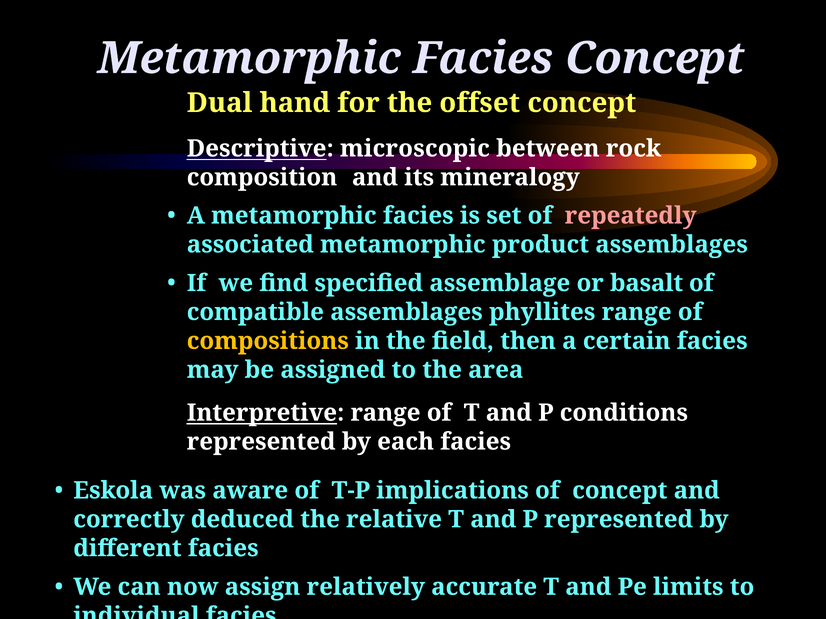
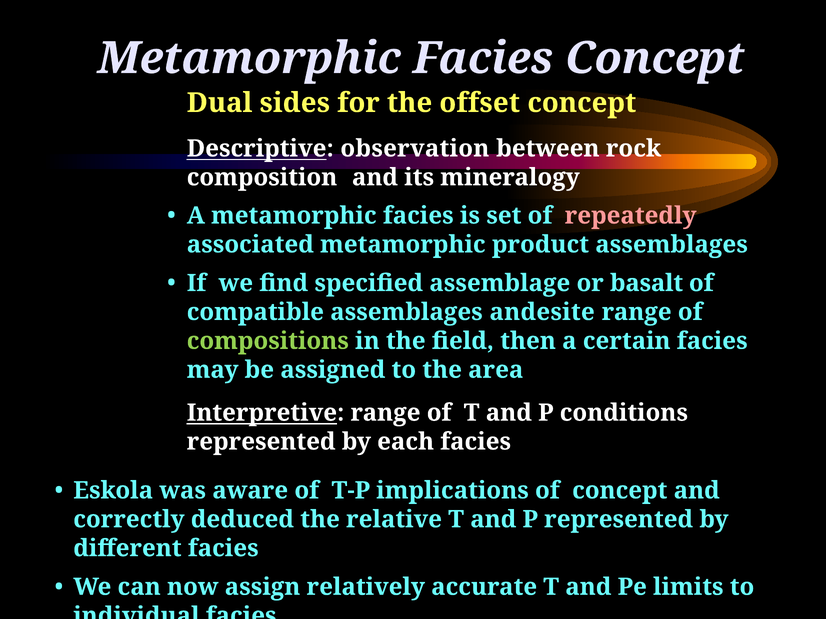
hand: hand -> sides (295, 103)
microscopic: microscopic -> observation (415, 149)
phyllites: phyllites -> andesite (542, 312)
compositions colour: yellow -> light green (268, 341)
